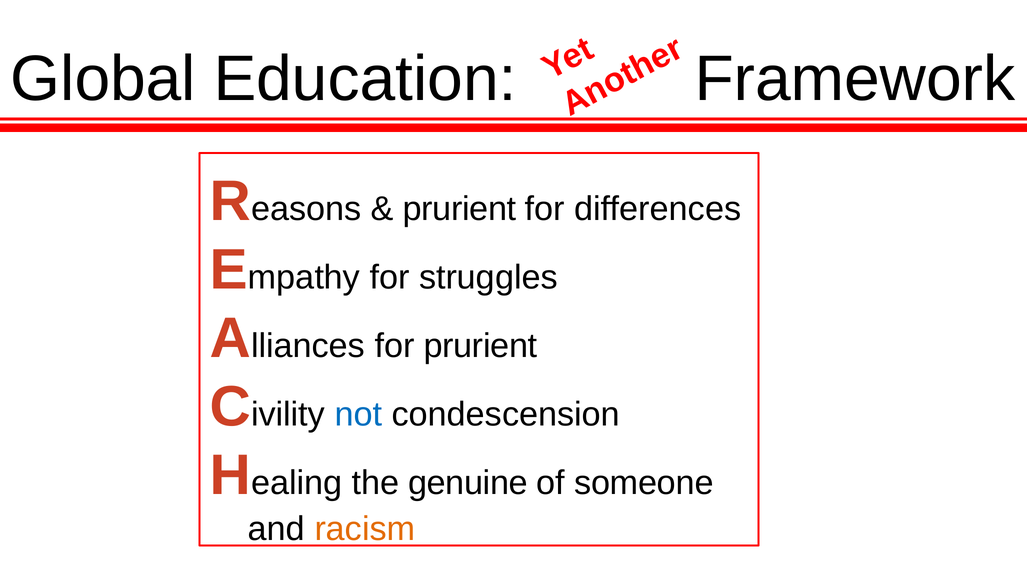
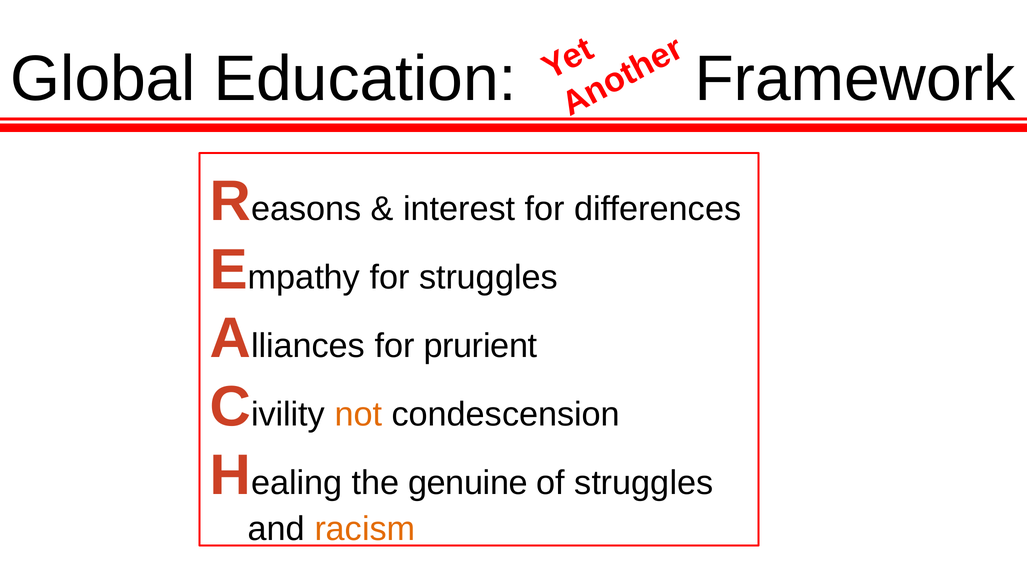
prurient: prurient -> interest (459, 209)
not colour: blue -> orange (358, 414)
of someone: someone -> struggles (644, 483)
